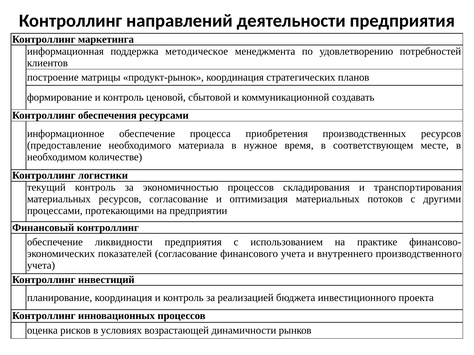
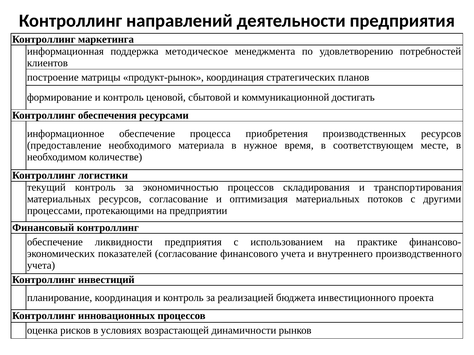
создавать: создавать -> достигать (353, 98)
